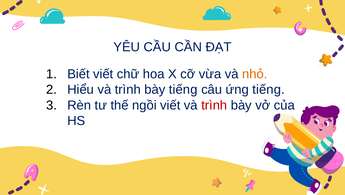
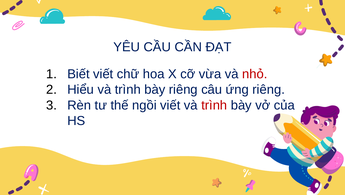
nhỏ colour: orange -> red (255, 74)
bày tiếng: tiếng -> riêng (183, 89)
ứng tiếng: tiếng -> riêng (269, 89)
